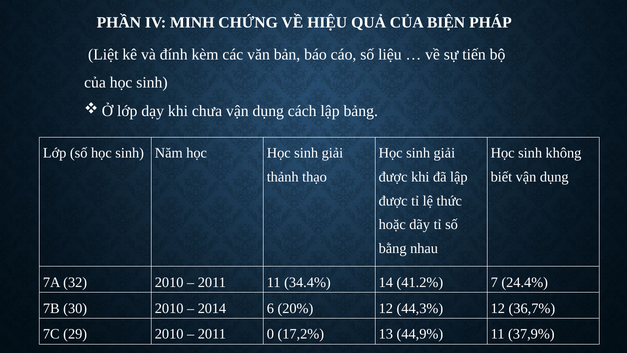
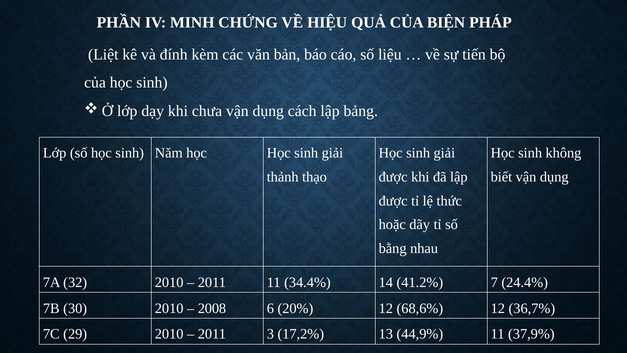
2014: 2014 -> 2008 (212, 308)
44,3%: 44,3% -> 68,6% (420, 308)
0: 0 -> 3 (270, 334)
